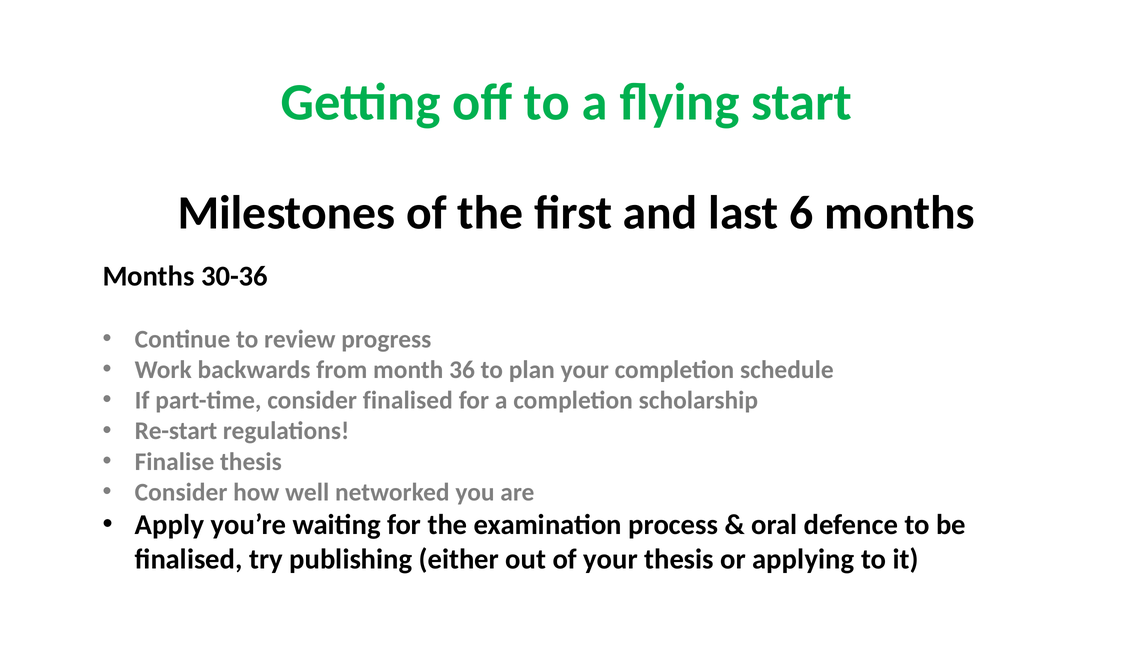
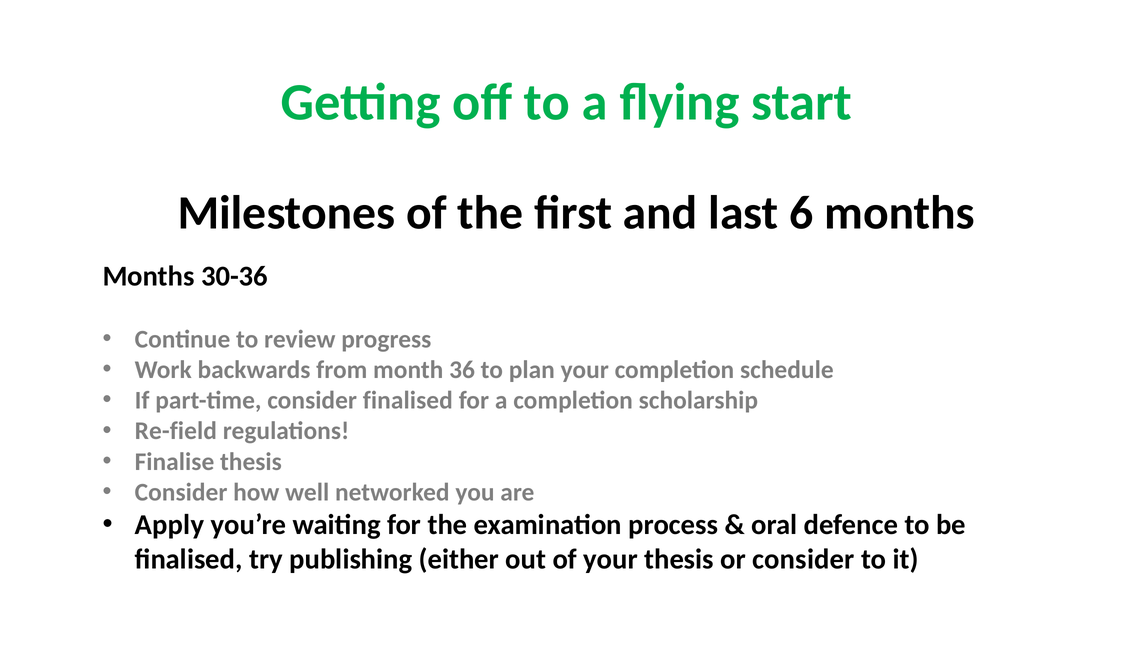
Re-start: Re-start -> Re-field (176, 431)
or applying: applying -> consider (803, 559)
